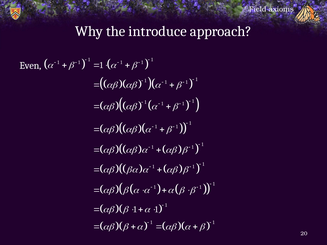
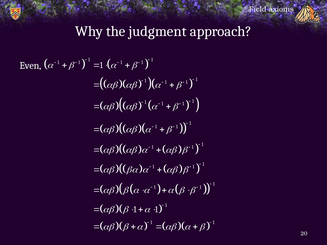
introduce: introduce -> judgment (158, 31)
